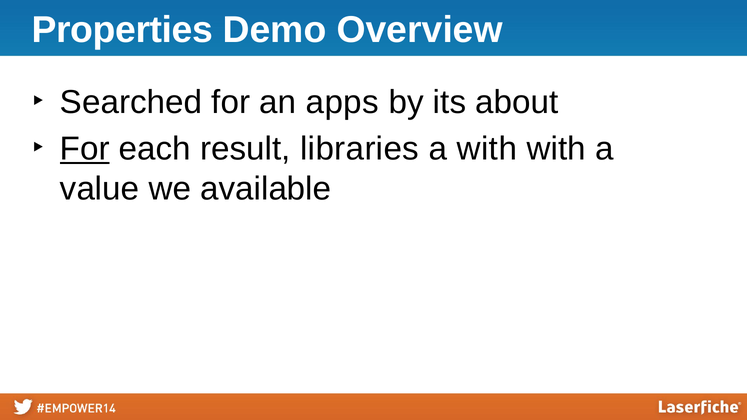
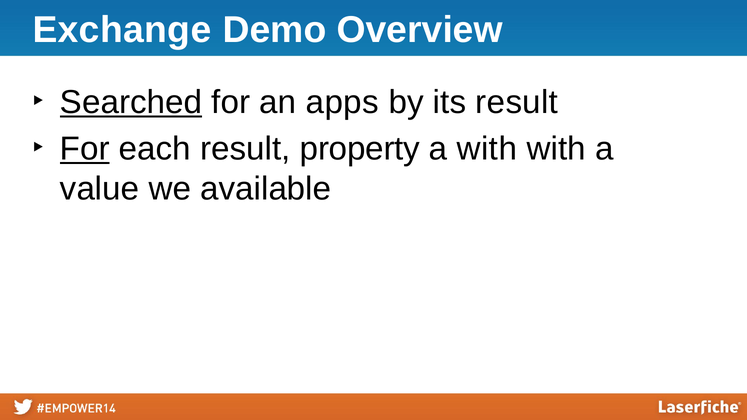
Properties: Properties -> Exchange (122, 30)
Searched underline: none -> present (131, 102)
its about: about -> result (517, 102)
libraries: libraries -> property (360, 149)
